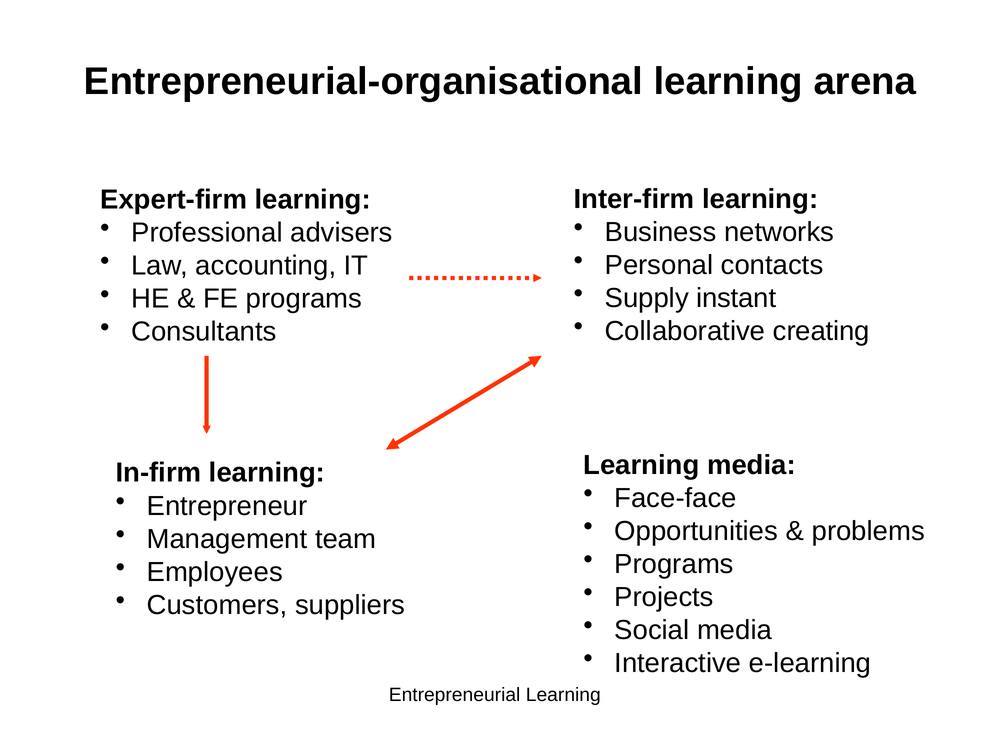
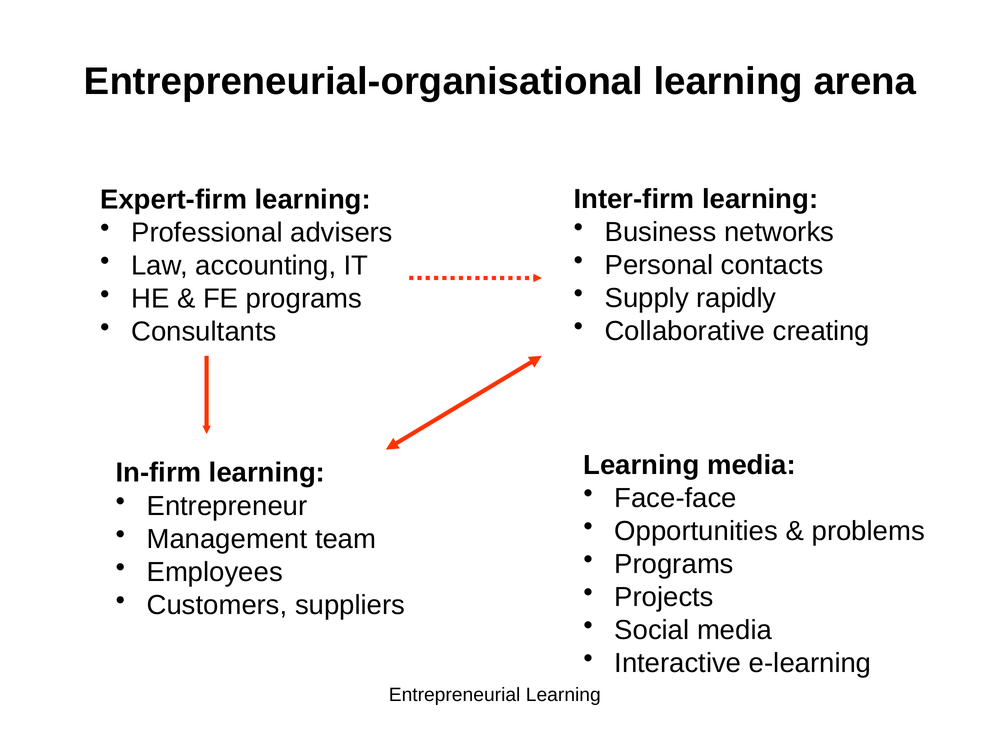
instant: instant -> rapidly (736, 298)
